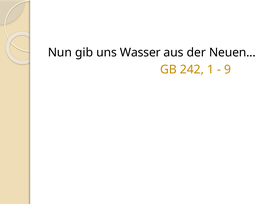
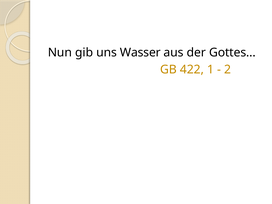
Neuen: Neuen -> Gottes (232, 53)
242: 242 -> 422 (192, 69)
9: 9 -> 2 (228, 69)
